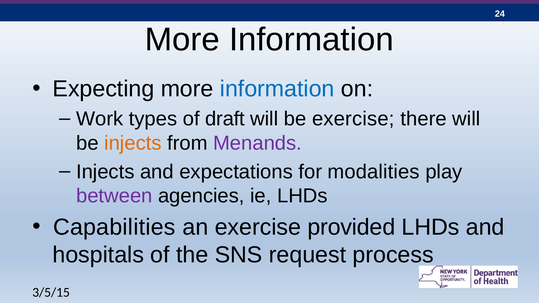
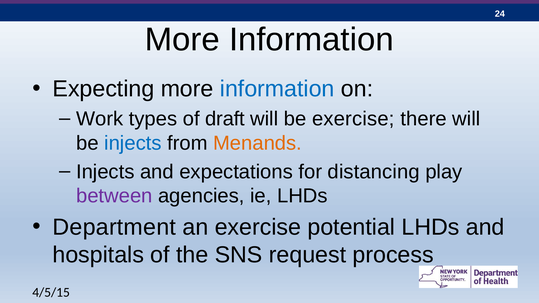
injects colour: orange -> blue (133, 143)
Menands colour: purple -> orange (258, 143)
modalities: modalities -> distancing (374, 172)
Capabilities: Capabilities -> Department (114, 227)
provided: provided -> potential (351, 227)
3/5/15: 3/5/15 -> 4/5/15 (51, 293)
